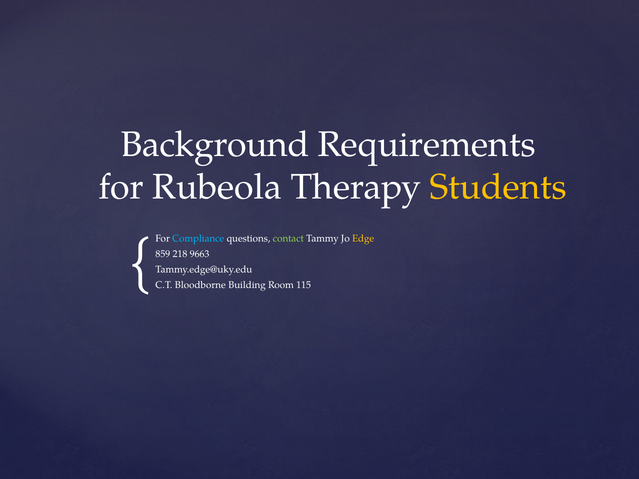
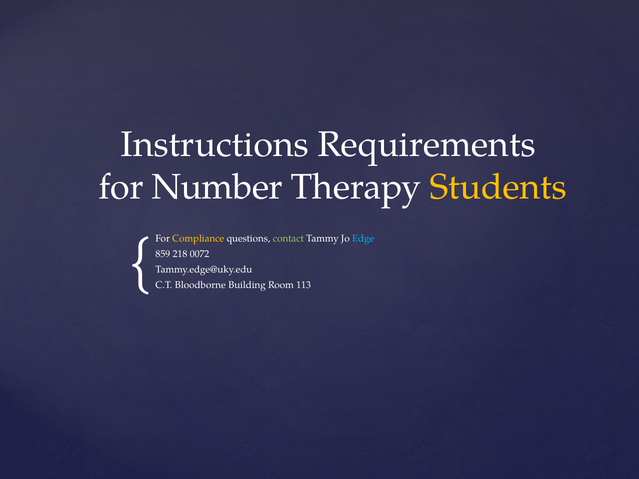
Background: Background -> Instructions (215, 144)
Rubeola: Rubeola -> Number (217, 187)
Compliance colour: light blue -> yellow (198, 239)
Edge colour: yellow -> light blue (363, 239)
9663: 9663 -> 0072 (200, 254)
115: 115 -> 113 (304, 285)
